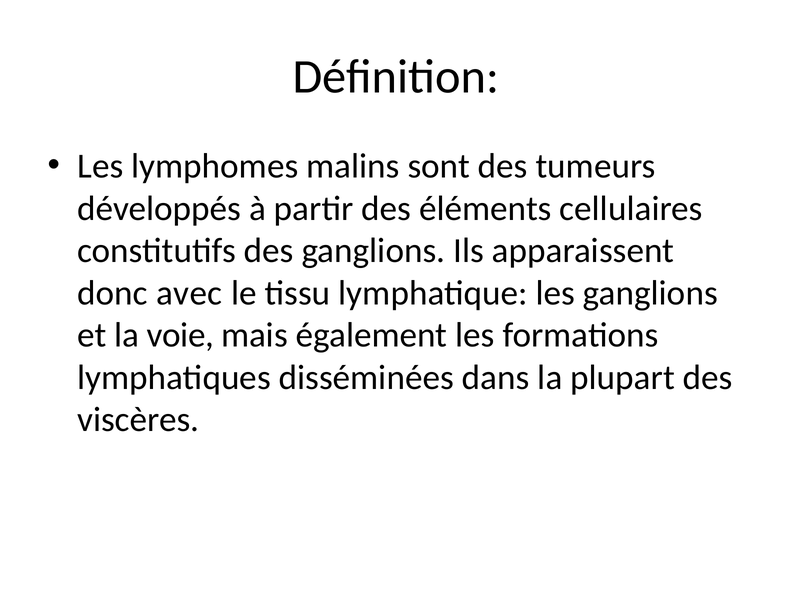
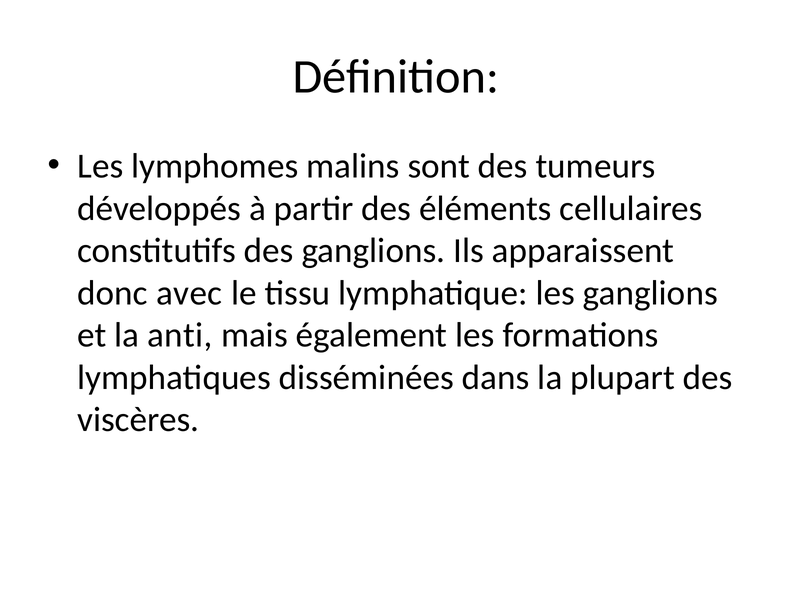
voie: voie -> anti (180, 335)
